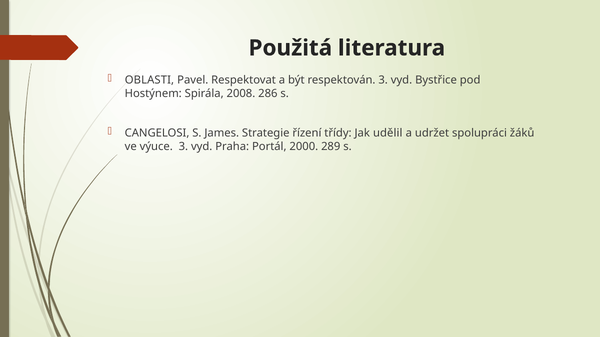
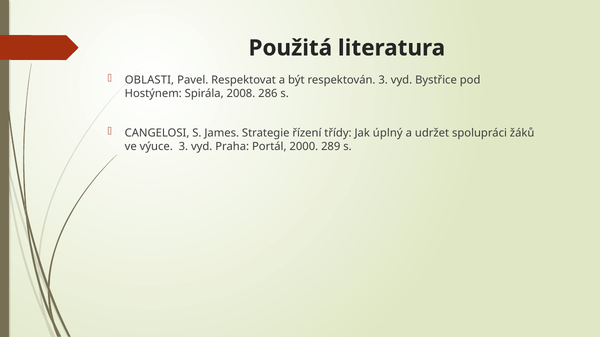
udělil: udělil -> úplný (388, 133)
